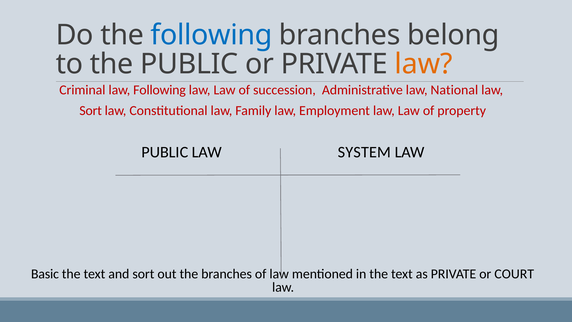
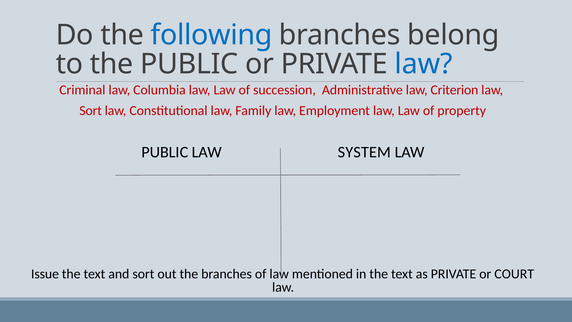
law colour: orange -> blue (424, 64)
law Following: Following -> Columbia (159, 90)
National: National -> Criterion (454, 90)
Basic: Basic -> Issue (45, 274)
